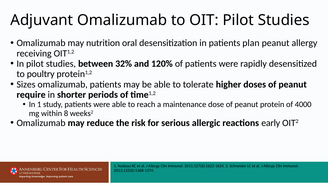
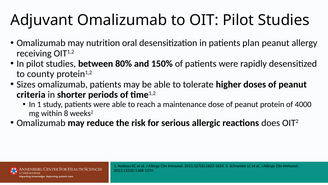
32%: 32% -> 80% (124, 64)
120%: 120% -> 150% (162, 64)
poultry: poultry -> county (41, 74)
require: require -> criteria (31, 95)
early: early -> does (271, 123)
